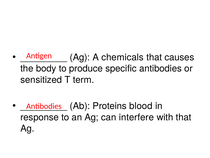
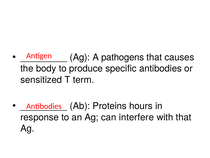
chemicals: chemicals -> pathogens (123, 57)
blood: blood -> hours (141, 106)
